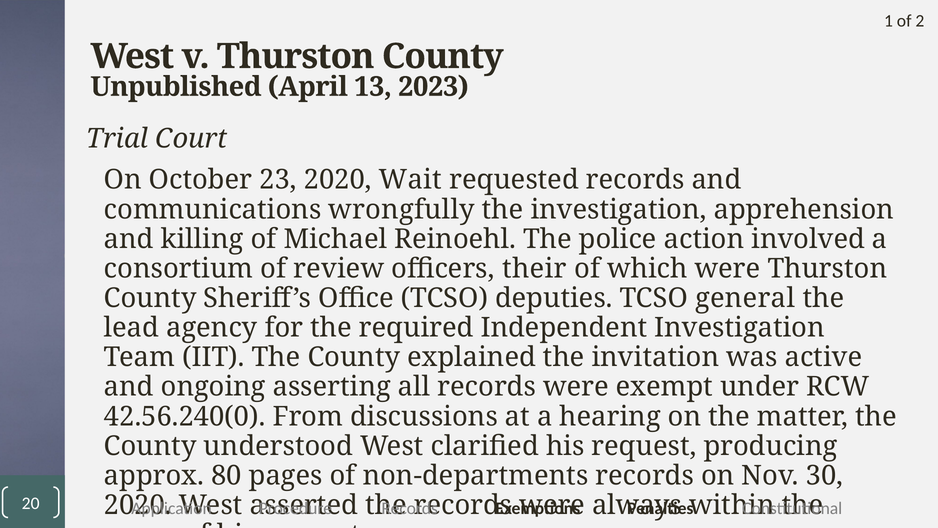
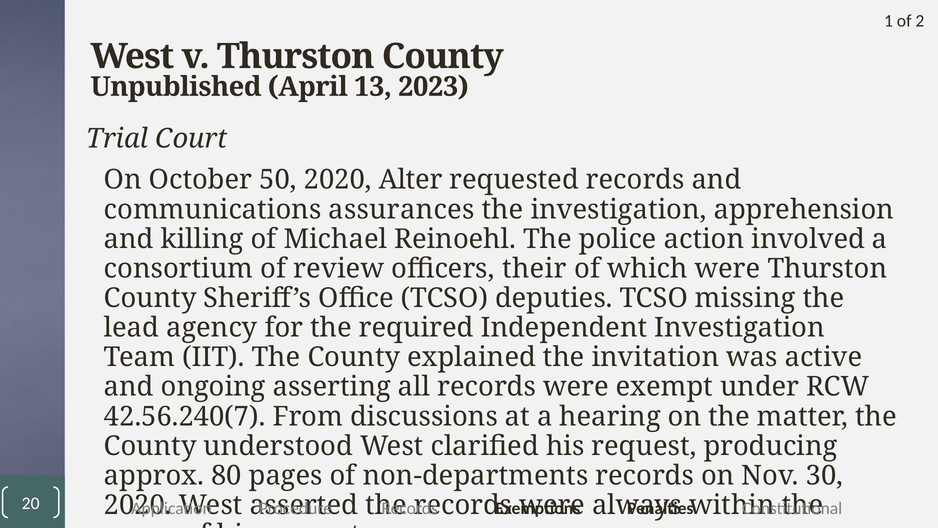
23: 23 -> 50 (278, 180)
Wait: Wait -> Alter (411, 180)
wrongfully: wrongfully -> assurances (402, 209)
general: general -> missing (745, 298)
42.56.240(0: 42.56.240(0 -> 42.56.240(7 (185, 416)
